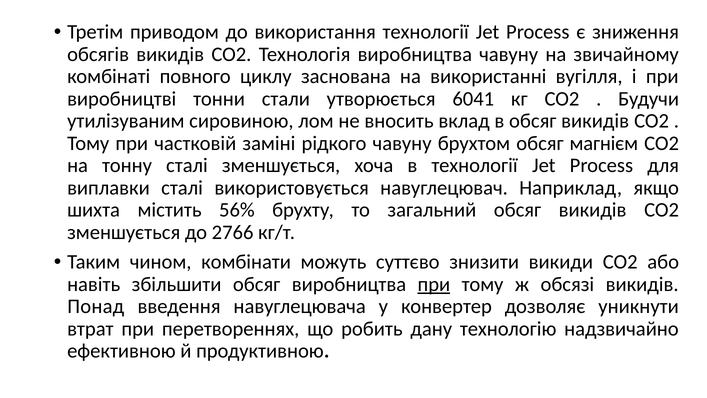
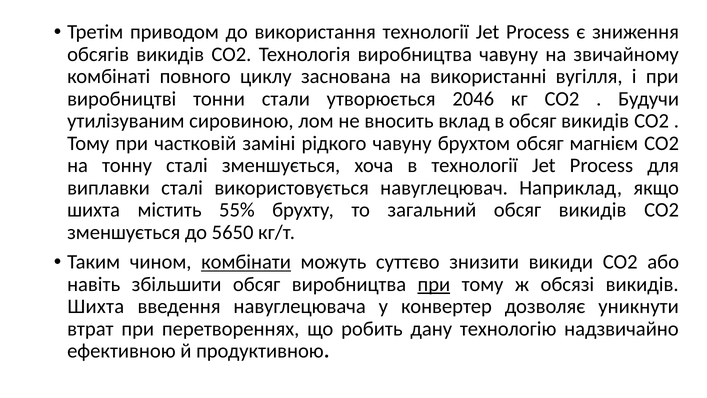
6041: 6041 -> 2046 (473, 99)
56%: 56% -> 55% (237, 210)
2766: 2766 -> 5650 (233, 232)
комбінати underline: none -> present (246, 262)
Понад: Понад -> Шихта (96, 306)
